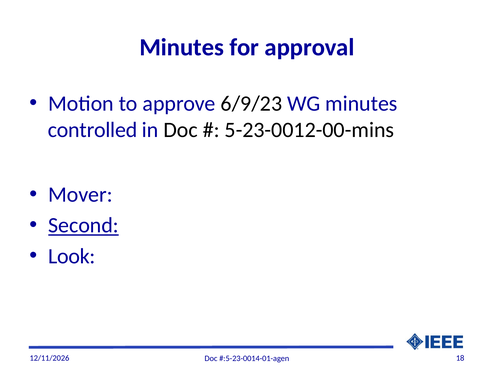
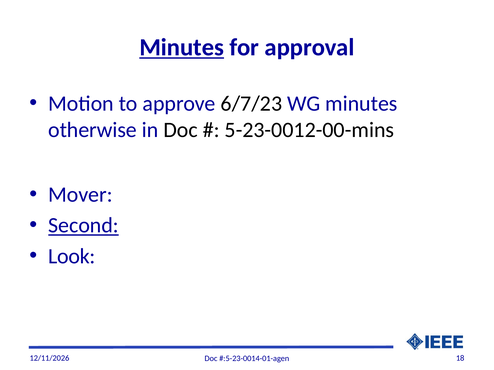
Minutes underline: none -> present (182, 47)
6/9/23: 6/9/23 -> 6/7/23 (251, 104)
controlled: controlled -> otherwise (93, 130)
